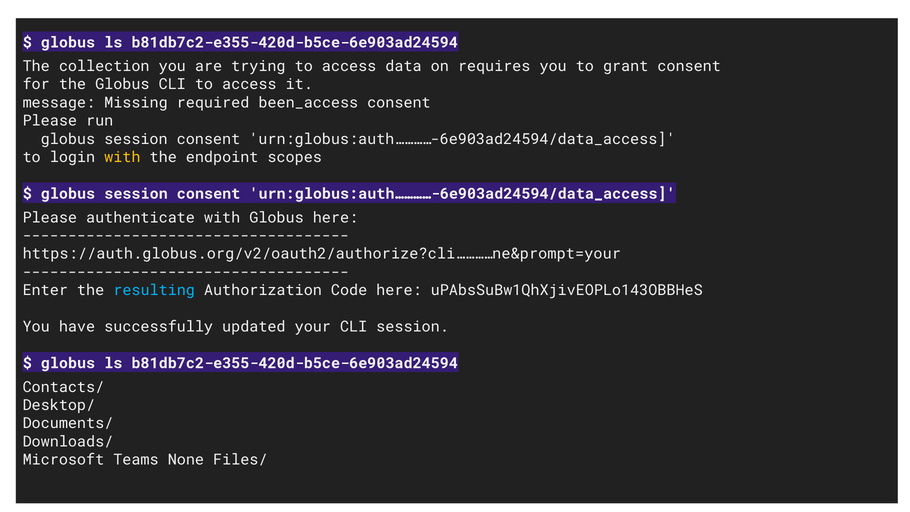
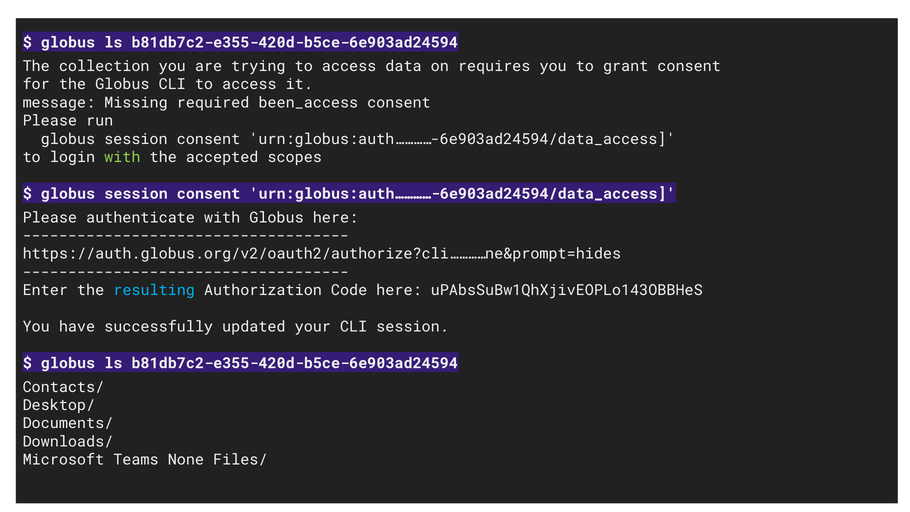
with colour: yellow -> light green (122, 157)
endpoint: endpoint -> accepted (222, 157)
https://auth.globus.org/v2/oauth2/authorize?cli…………ne&prompt=your: https://auth.globus.org/v2/oauth2/authorize?cli…………ne&prompt=your -> https://auth.globus.org/v2/oauth2/authorize?cli…………ne&prompt=hides (322, 254)
